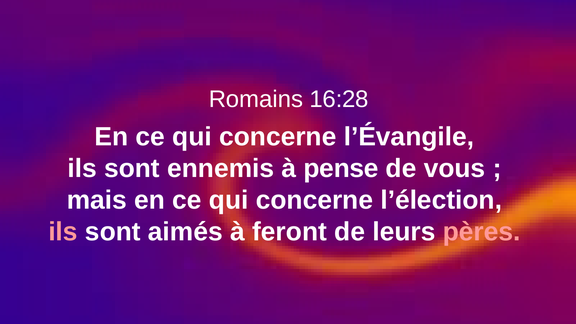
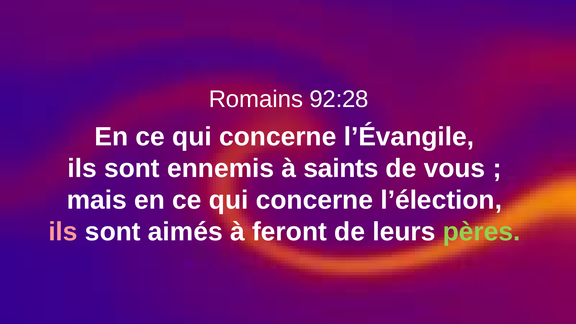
16:28: 16:28 -> 92:28 (339, 99)
pense: pense -> saints (341, 168)
pères colour: pink -> light green (482, 232)
